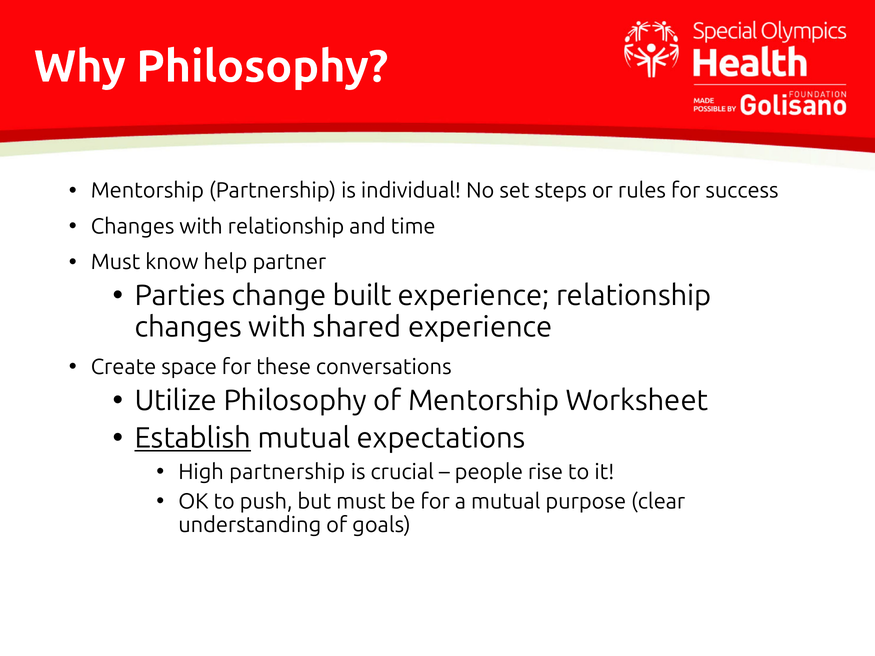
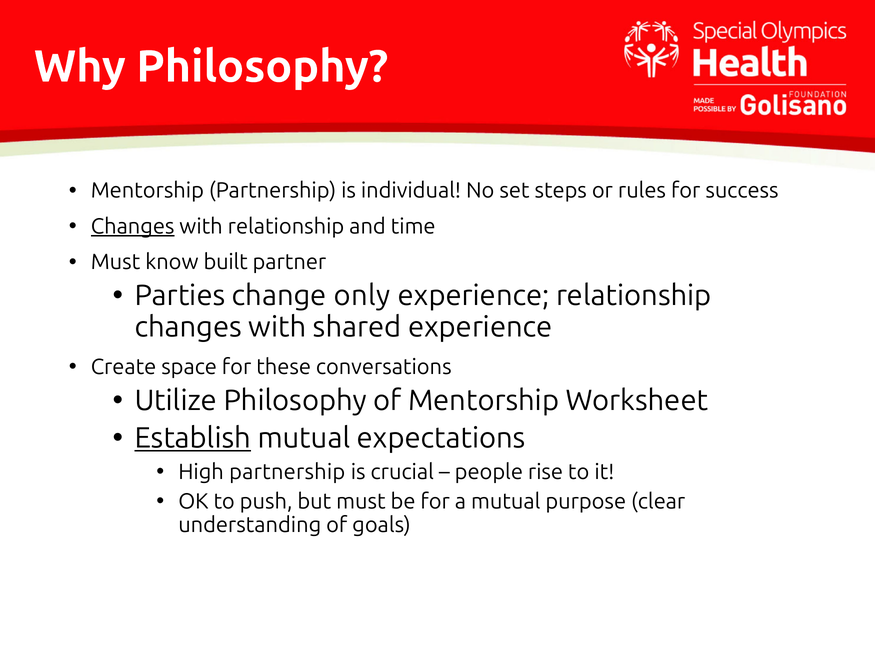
Changes underline: none -> present (133, 227)
help: help -> built (226, 262)
built: built -> only (362, 296)
